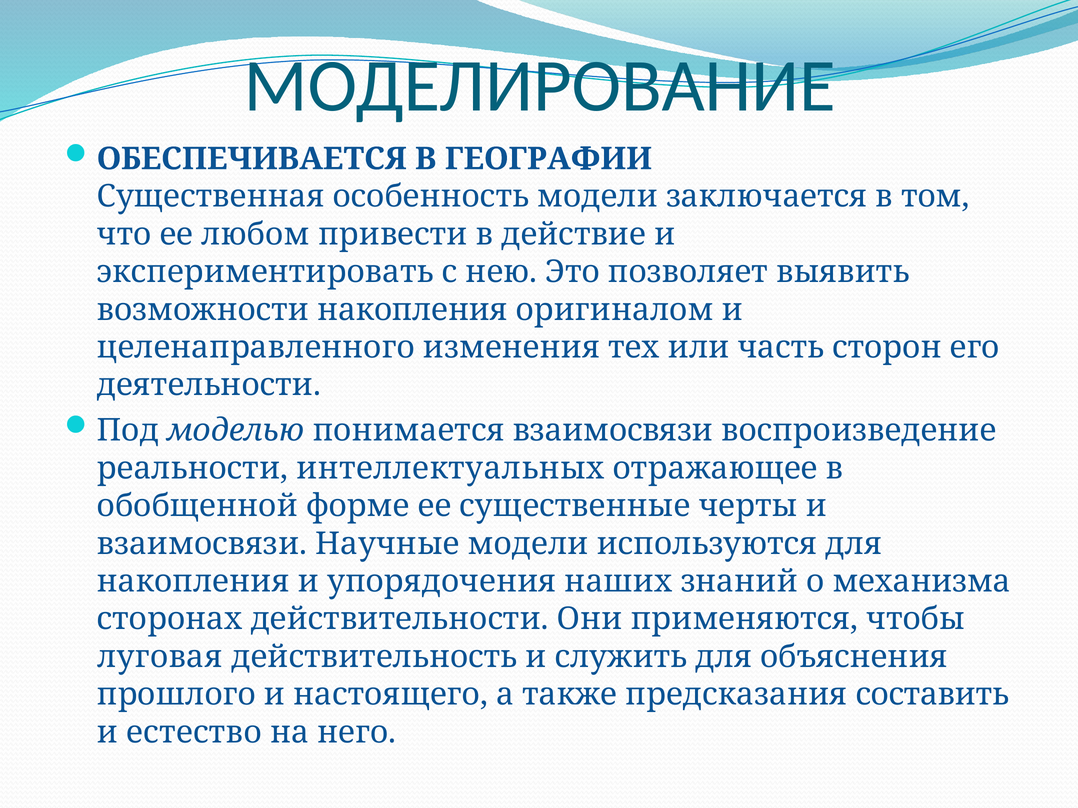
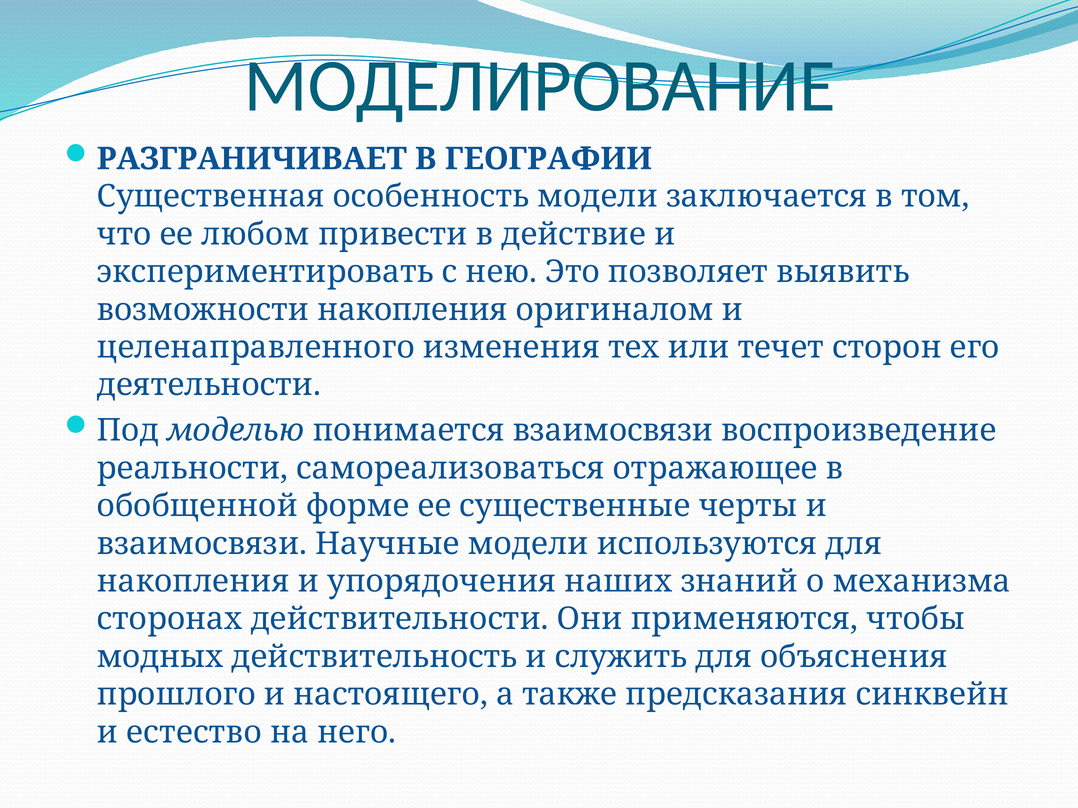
ОБЕСПЕЧИВАЕТСЯ: ОБЕСПЕЧИВАЕТСЯ -> РАЗГРАНИЧИВАЕТ (252, 159)
часть: часть -> течет (781, 348)
интеллектуальных: интеллектуальных -> самореализоваться (450, 469)
луговая: луговая -> модных (160, 657)
составить: составить -> синквейн (932, 695)
